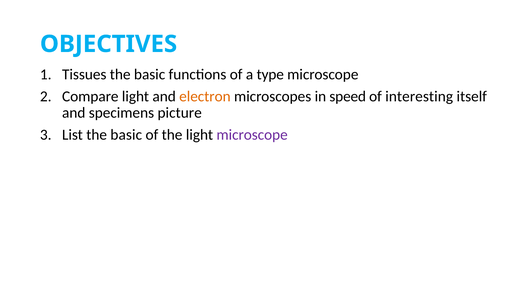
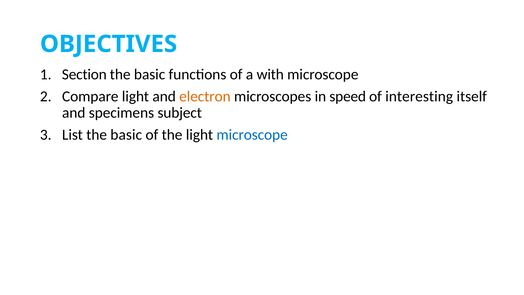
Tissues: Tissues -> Section (84, 74)
type: type -> with (270, 74)
picture: picture -> subject (180, 113)
microscope colour: purple -> blue (252, 135)
